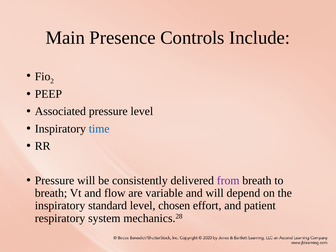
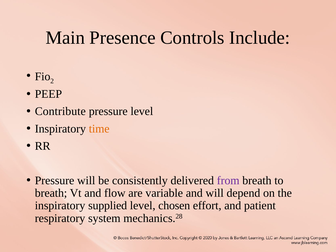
Associated: Associated -> Contribute (60, 111)
time colour: blue -> orange (99, 129)
standard: standard -> supplied (108, 206)
